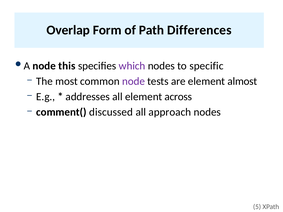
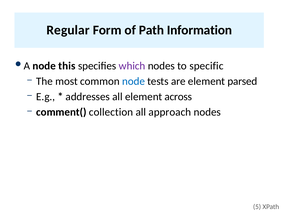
Overlap: Overlap -> Regular (68, 30)
Differences: Differences -> Information (199, 30)
node colour: purple -> blue (134, 81)
almost: almost -> parsed (242, 81)
discussed: discussed -> collection (111, 112)
